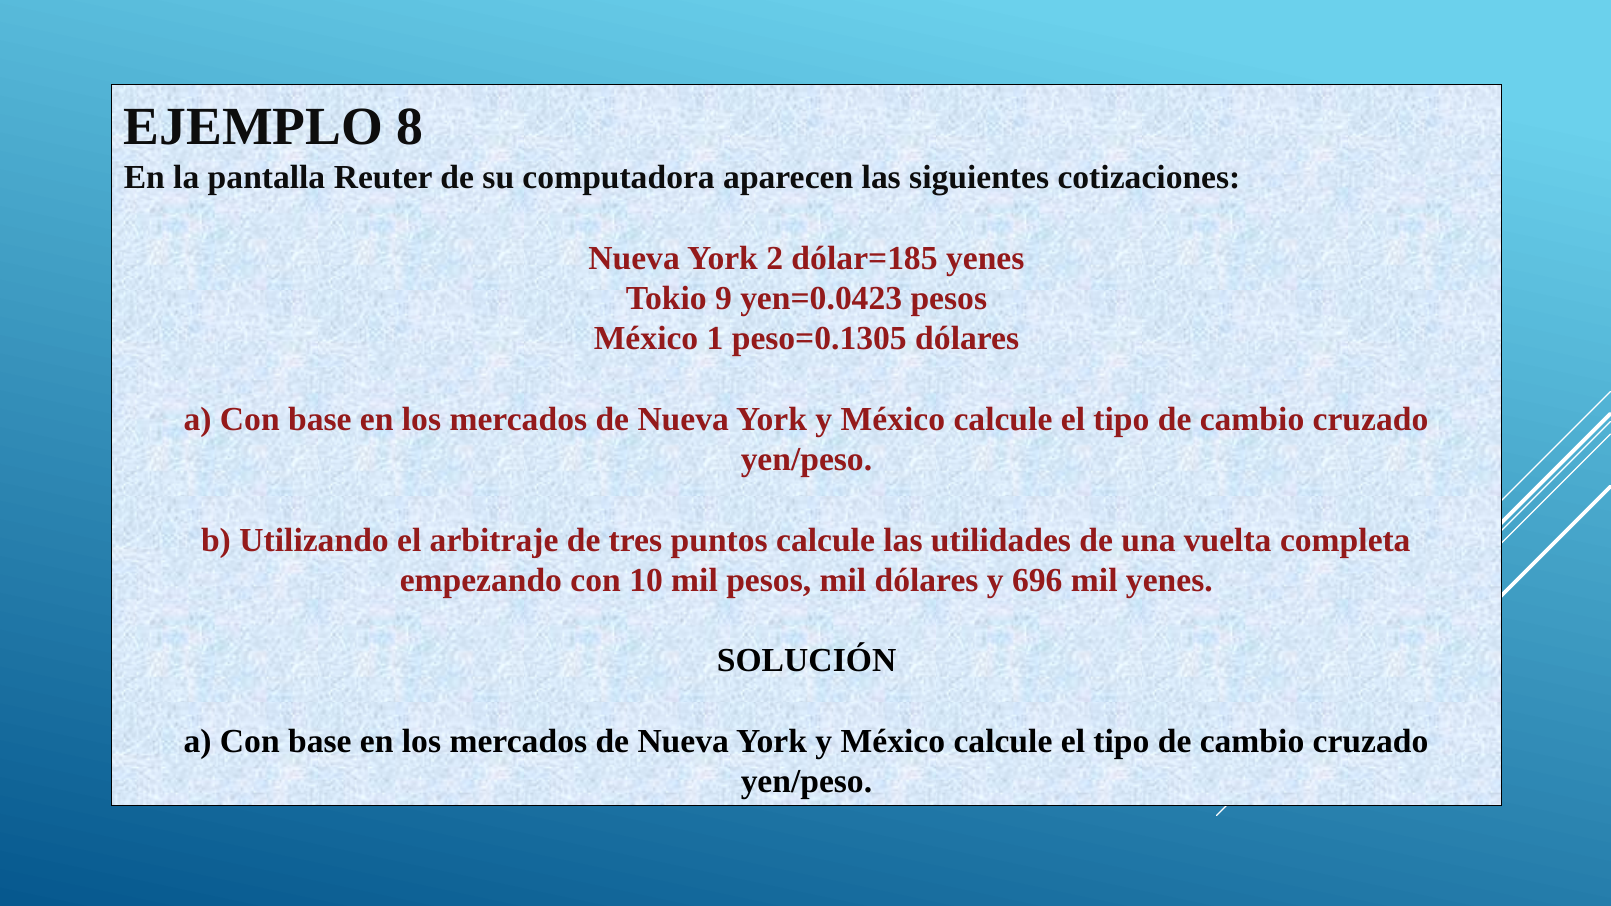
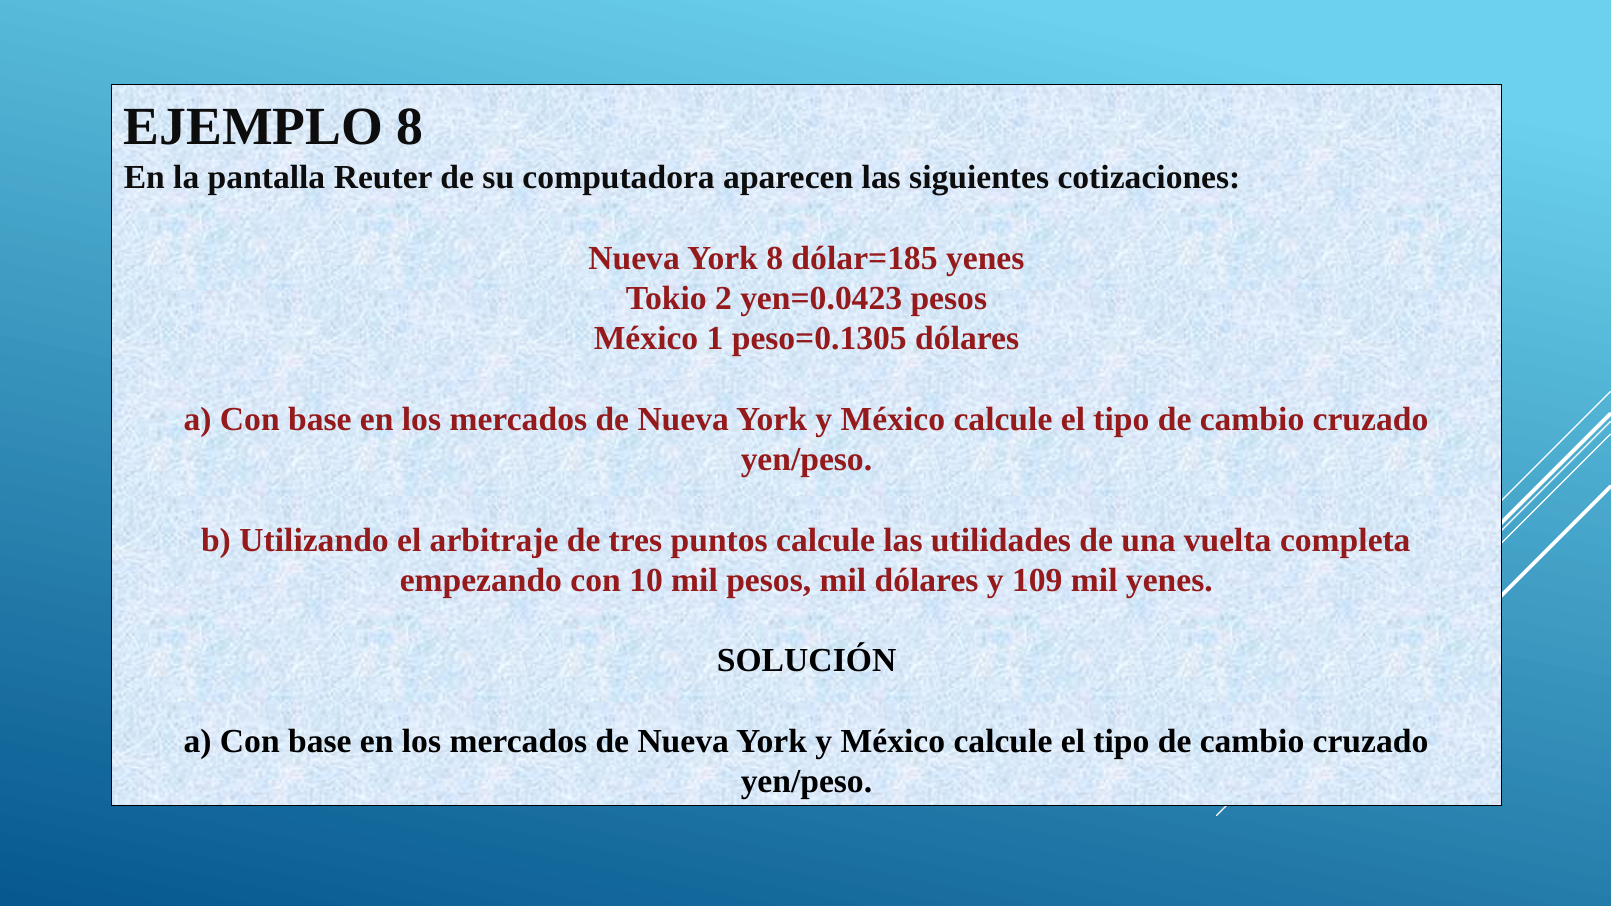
York 2: 2 -> 8 (775, 258)
9: 9 -> 2 (724, 298)
696: 696 -> 109 (1037, 580)
